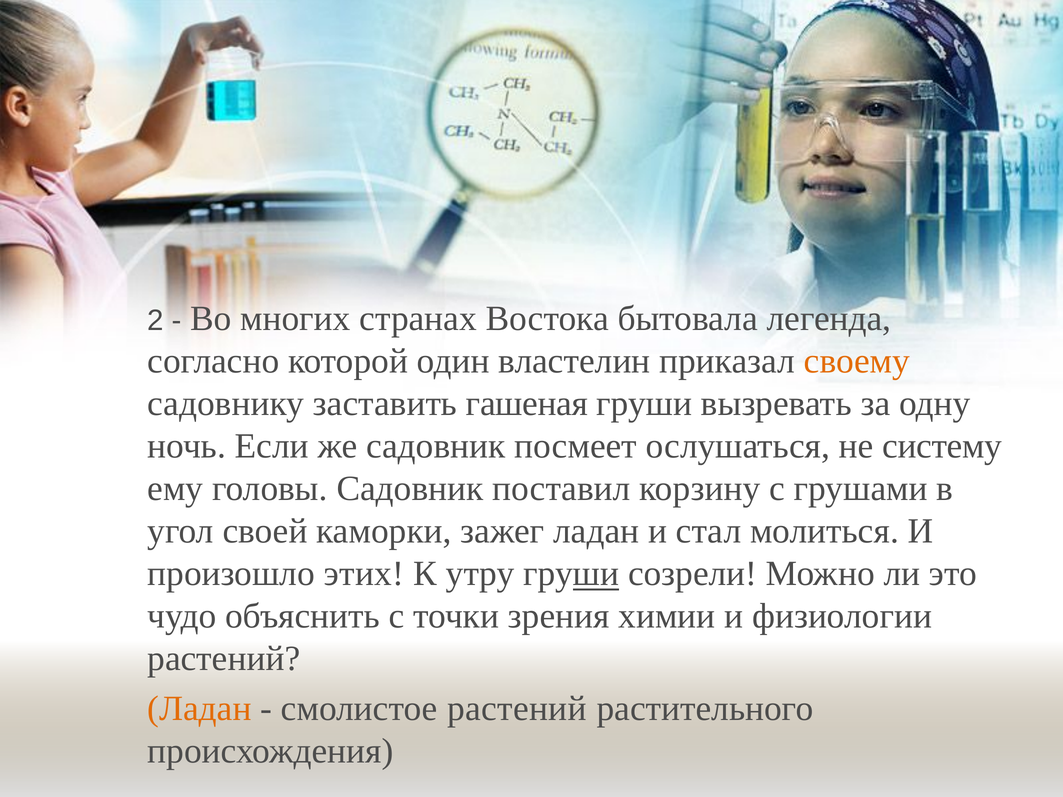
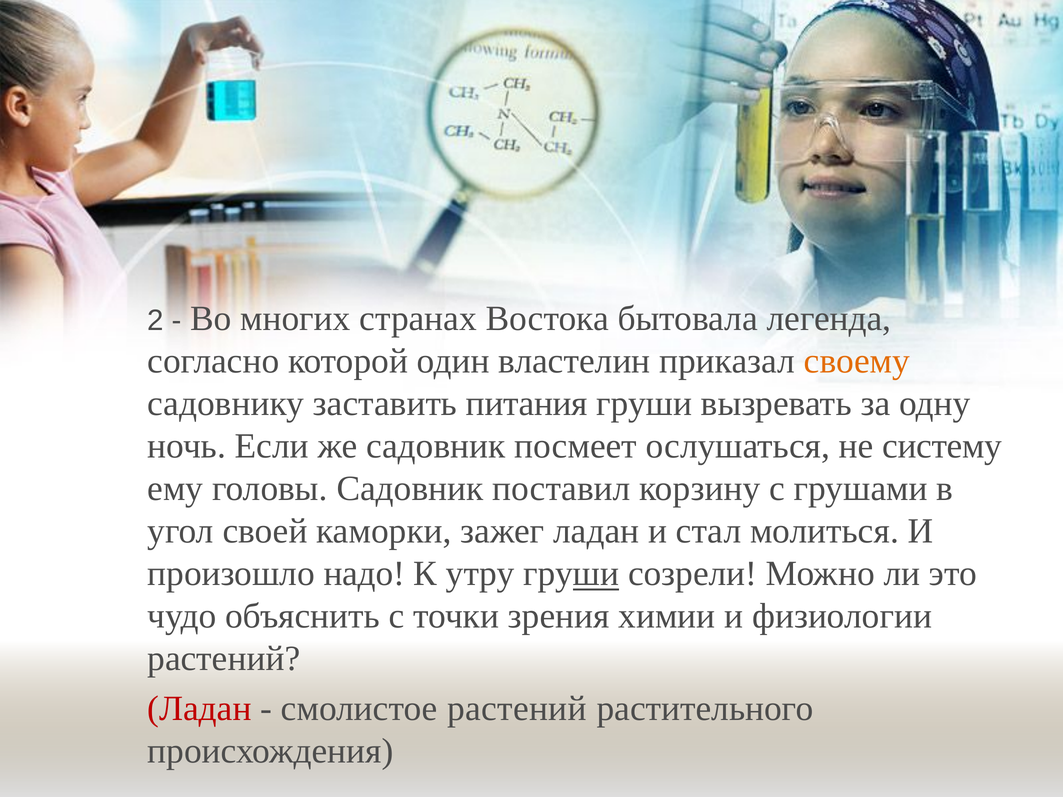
гашеная: гашеная -> питания (527, 404)
этих: этих -> надо (364, 574)
Ладан colour: orange -> red (199, 709)
